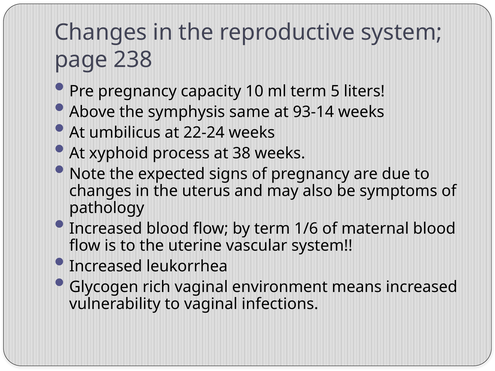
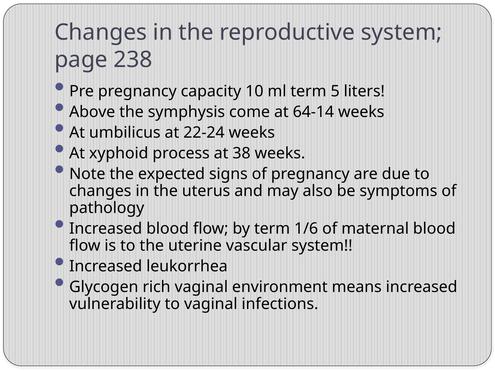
same: same -> come (250, 112)
93-14: 93-14 -> 64-14 (313, 112)
